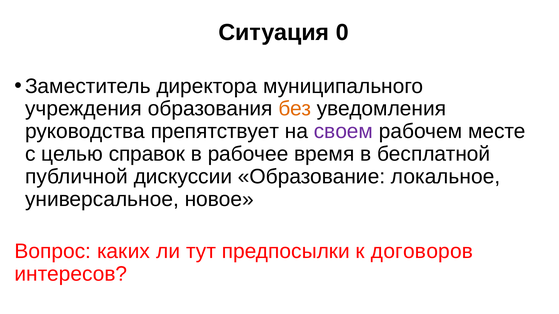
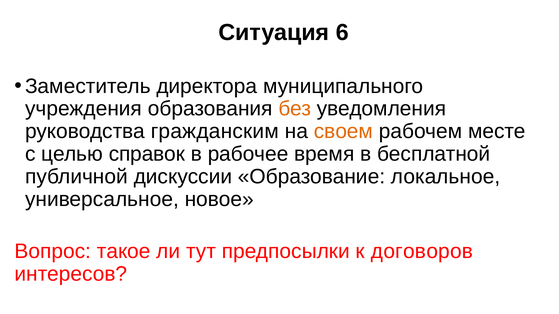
0: 0 -> 6 (342, 32)
препятствует: препятствует -> гражданским (215, 132)
своем colour: purple -> orange (343, 132)
каких: каких -> такое (124, 252)
